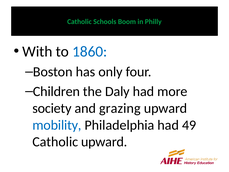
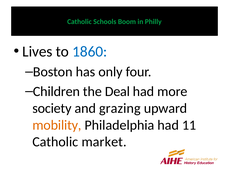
With: With -> Lives (37, 51)
Daly: Daly -> Deal (117, 91)
mobility colour: blue -> orange (57, 125)
49: 49 -> 11 (189, 125)
Catholic upward: upward -> market (104, 142)
